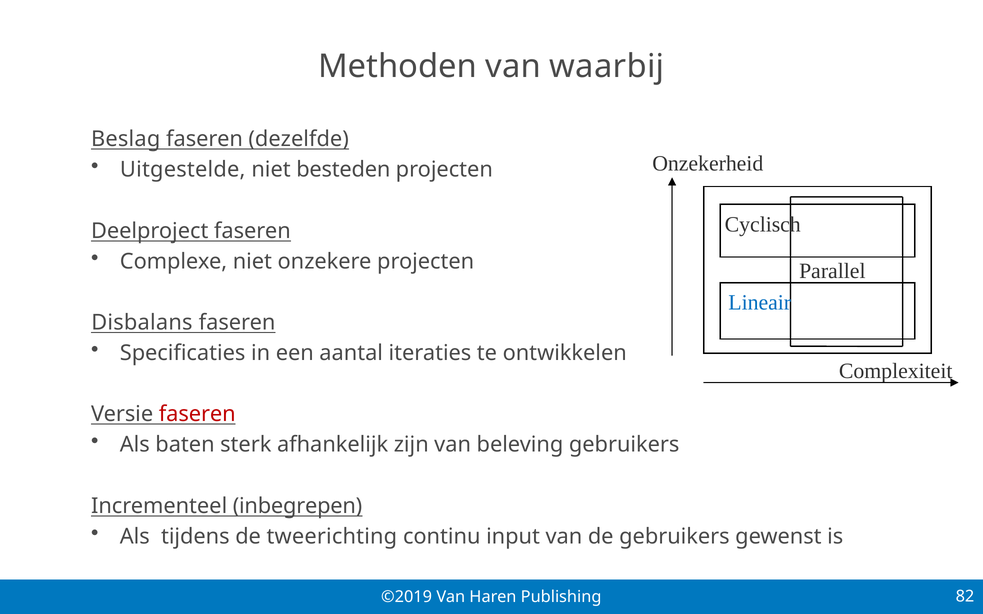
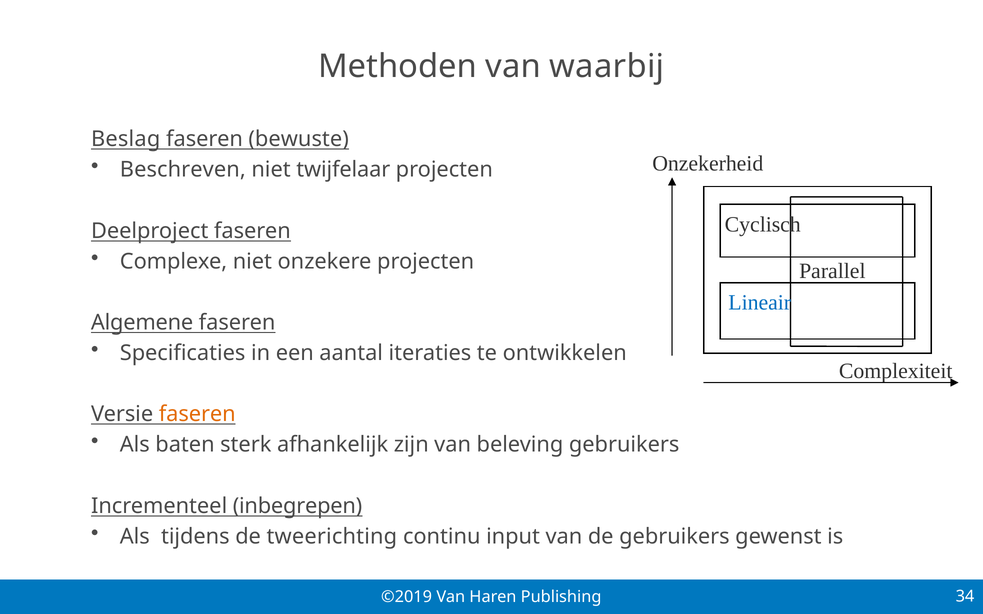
dezelfde: dezelfde -> bewuste (299, 139)
Uitgestelde: Uitgestelde -> Beschreven (183, 170)
besteden: besteden -> twijfelaar (343, 170)
Disbalans: Disbalans -> Algemene (142, 323)
faseren colour: red -> orange (197, 414)
82: 82 -> 34 (965, 597)
